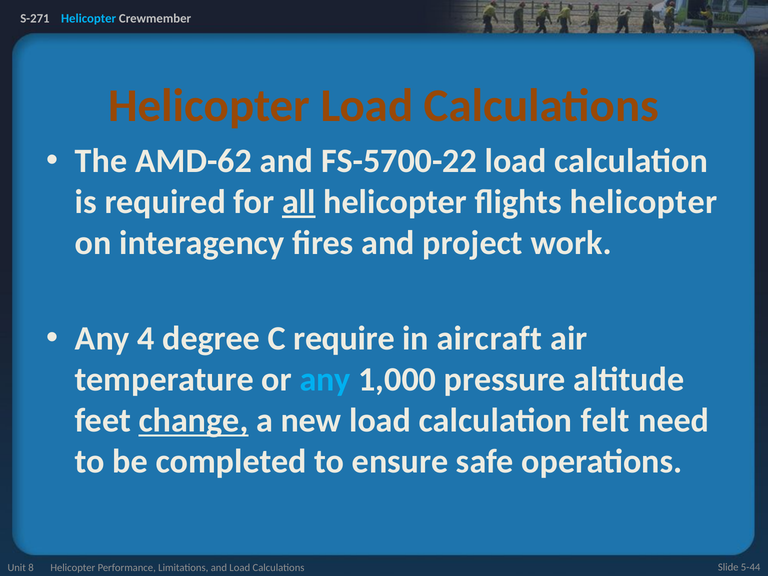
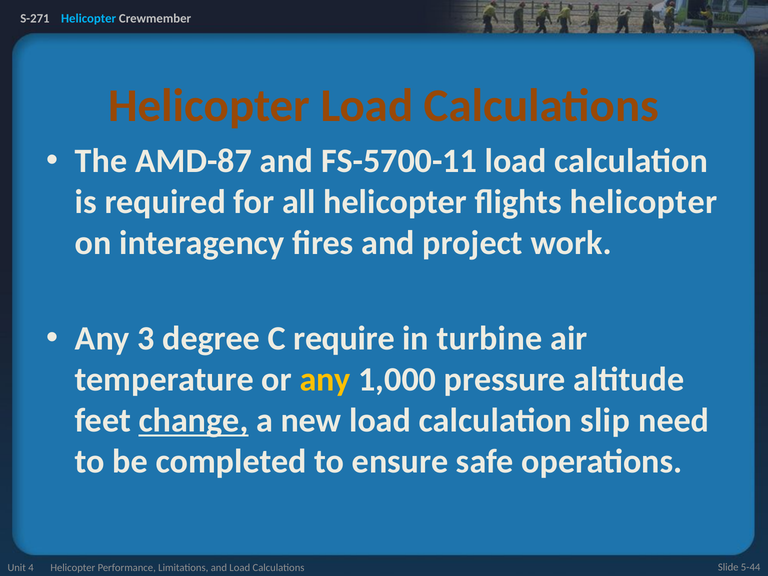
AMD-62: AMD-62 -> AMD-87 (194, 161)
FS-5700-22: FS-5700-22 -> FS-5700-11 (399, 161)
all underline: present -> none (299, 202)
4: 4 -> 3 (146, 339)
aircraft: aircraft -> turbine (489, 339)
any colour: light blue -> yellow (325, 380)
felt: felt -> slip (605, 421)
8: 8 -> 4 (31, 568)
